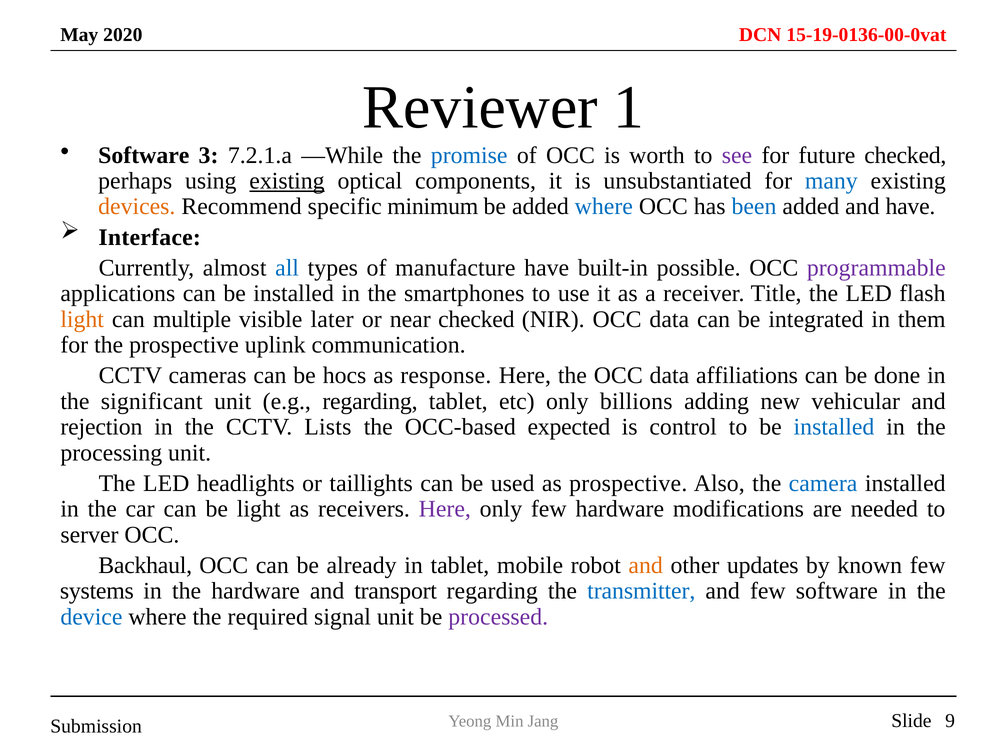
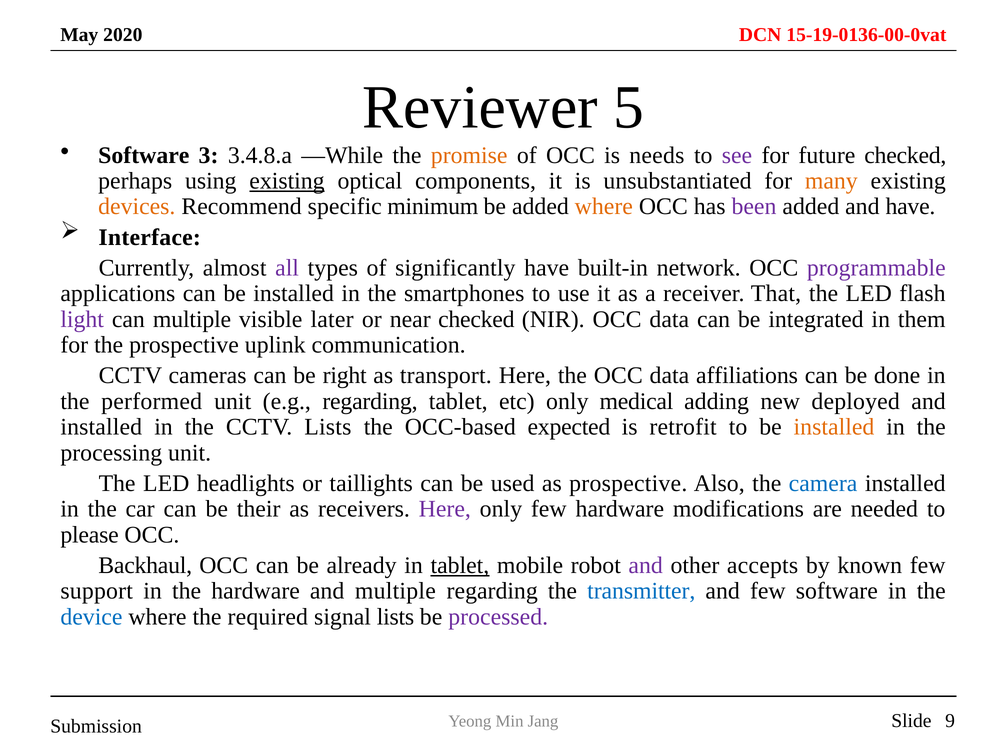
1: 1 -> 5 (629, 108)
7.2.1.a: 7.2.1.a -> 3.4.8.a (260, 155)
promise colour: blue -> orange (469, 155)
worth: worth -> needs (657, 155)
many colour: blue -> orange (831, 181)
where colour: blue -> orange (604, 207)
been colour: blue -> purple (754, 207)
all colour: blue -> purple (287, 268)
manufacture: manufacture -> significantly (455, 268)
possible: possible -> network (699, 268)
Title: Title -> That (776, 294)
light colour: orange -> purple (82, 319)
hocs: hocs -> right (345, 376)
response: response -> transport (446, 376)
significant: significant -> performed (152, 401)
billions: billions -> medical (636, 401)
vehicular: vehicular -> deployed (856, 401)
rejection: rejection -> installed (101, 427)
control: control -> retrofit (683, 427)
installed colour: blue -> orange (834, 427)
be light: light -> their (259, 509)
server: server -> please (90, 535)
tablet underline: none -> present (460, 566)
and colour: orange -> purple (646, 566)
updates: updates -> accepts (763, 566)
systems: systems -> support (97, 591)
and transport: transport -> multiple (395, 591)
signal unit: unit -> lists (396, 617)
